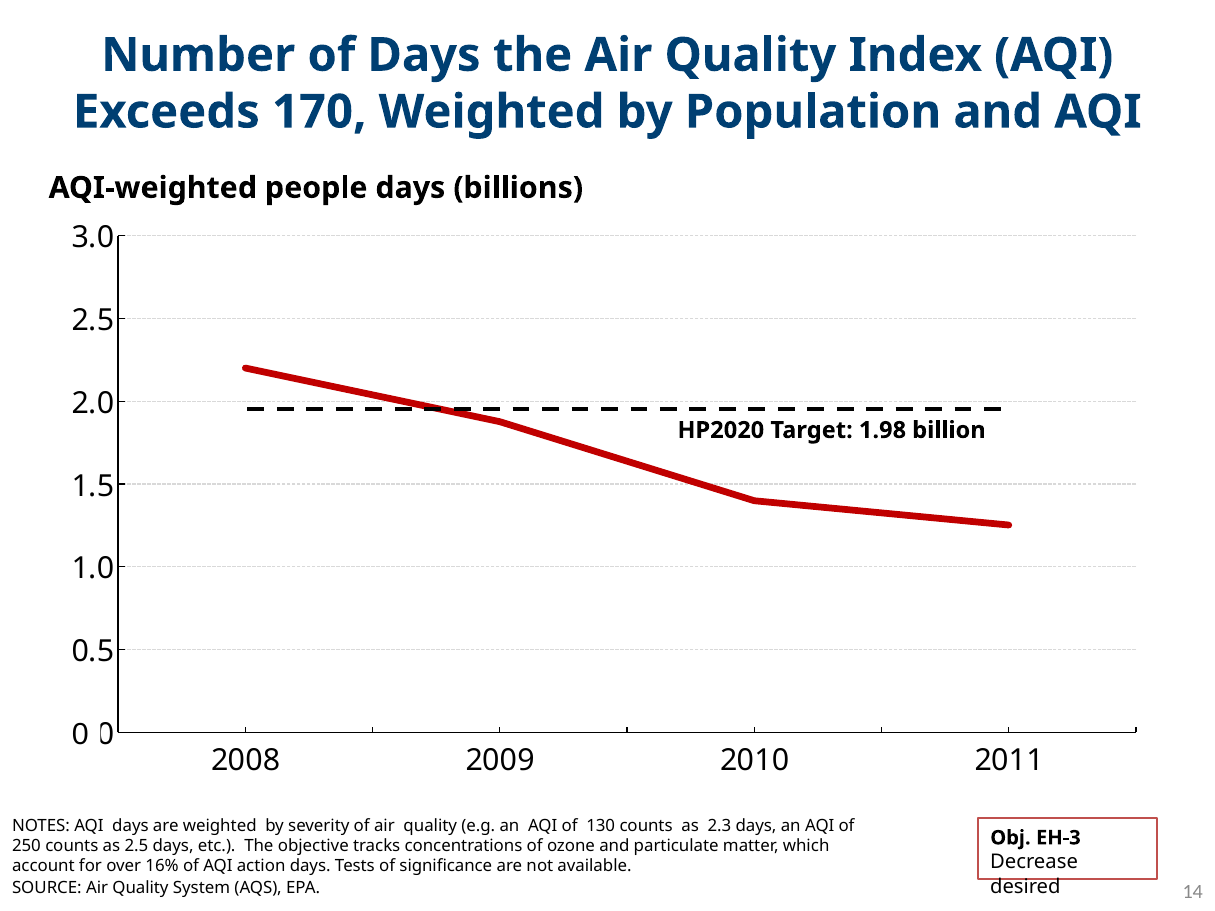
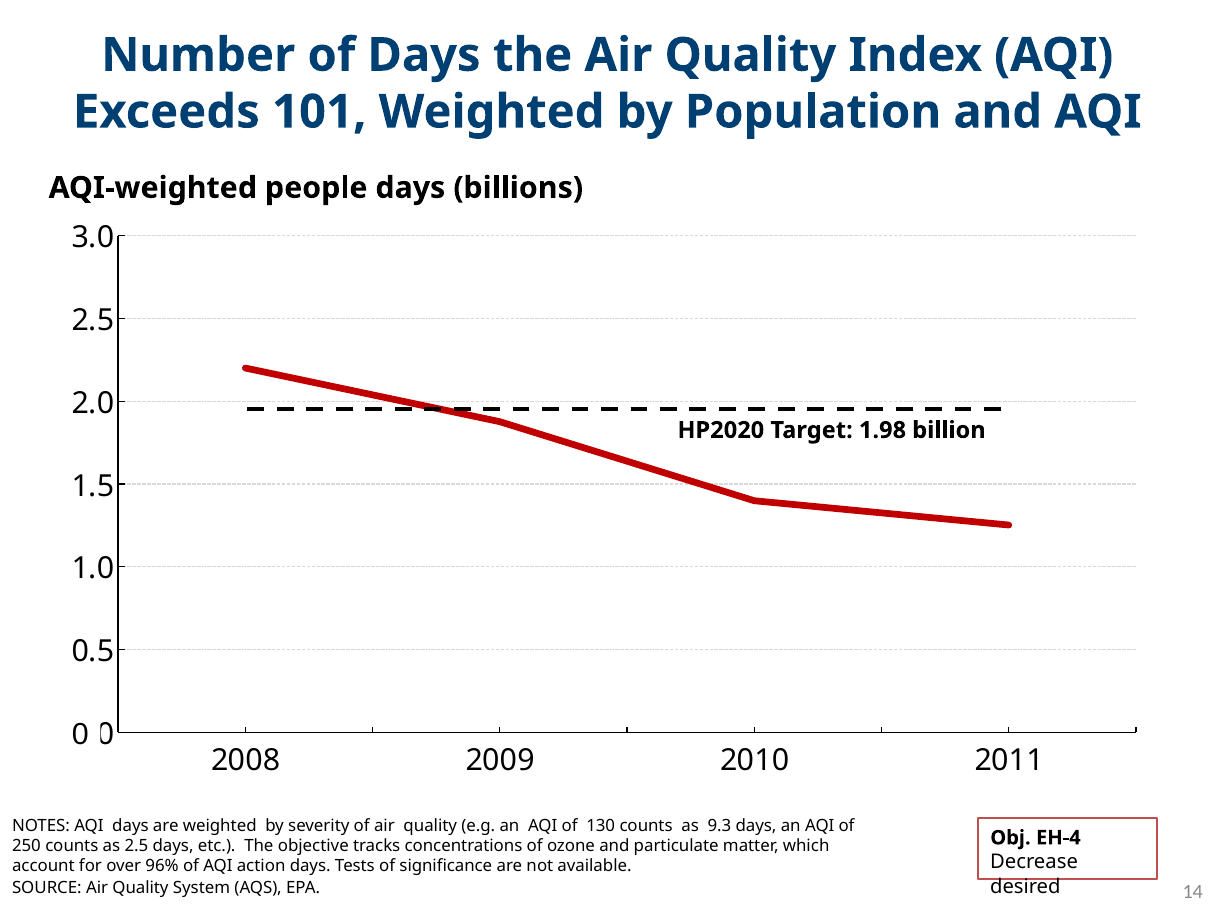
170: 170 -> 101 (319, 112)
2.3: 2.3 -> 9.3 (719, 826)
EH-3: EH-3 -> EH-4 (1058, 838)
16%: 16% -> 96% (162, 866)
